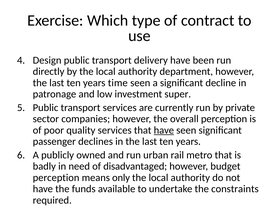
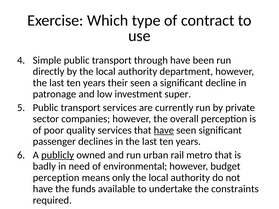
Design: Design -> Simple (47, 60)
delivery: delivery -> through (151, 60)
time: time -> their (118, 83)
publicly underline: none -> present (58, 155)
disadvantaged: disadvantaged -> environmental (135, 166)
